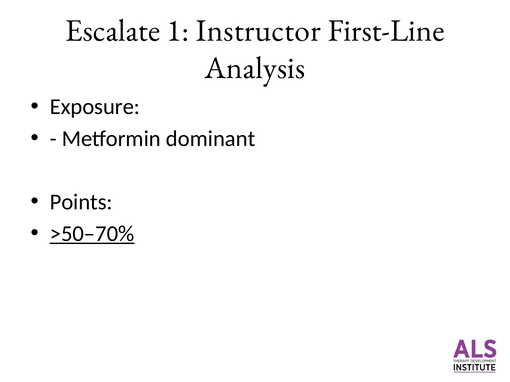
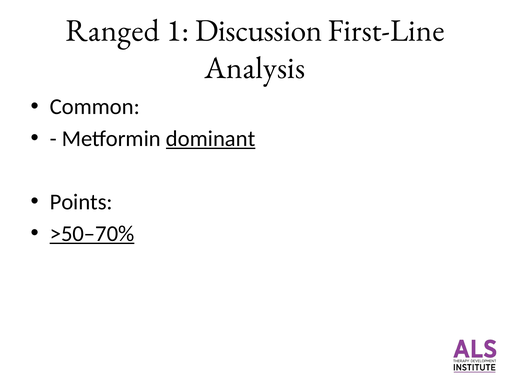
Escalate: Escalate -> Ranged (113, 31)
Instructor: Instructor -> Discussion (259, 31)
Exposure: Exposure -> Common (95, 107)
dominant underline: none -> present (211, 139)
